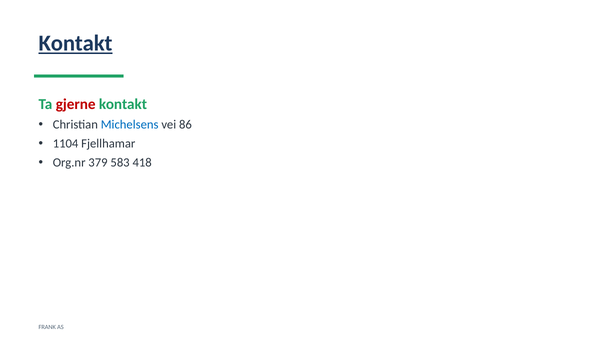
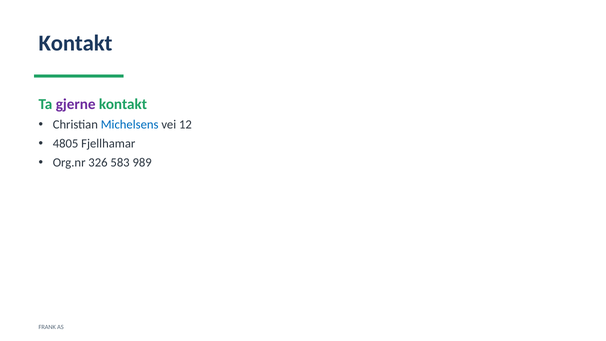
Kontakt underline: present -> none (75, 43)
gjerne colour: red -> purple (76, 104)
86: 86 -> 12 (185, 125)
1104: 1104 -> 4805 (66, 144)
379: 379 -> 326 (98, 163)
418: 418 -> 989 (142, 163)
